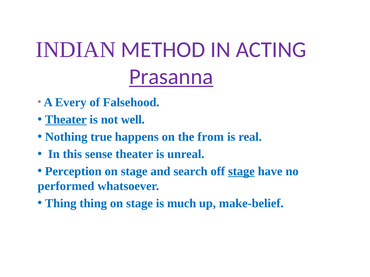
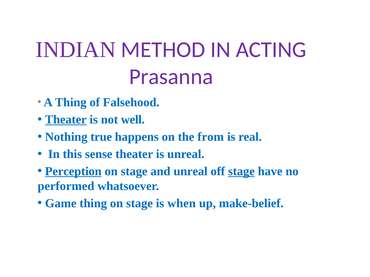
Prasanna underline: present -> none (171, 77)
A Every: Every -> Thing (71, 103)
Perception underline: none -> present (73, 172)
and search: search -> unreal (191, 172)
Thing: Thing -> Game (61, 204)
much: much -> when (182, 204)
